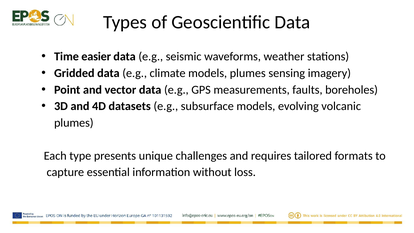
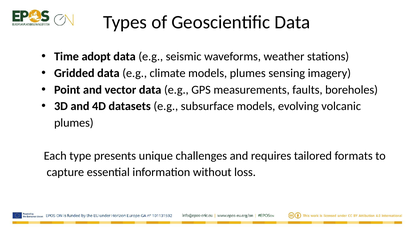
easier: easier -> adopt (96, 57)
